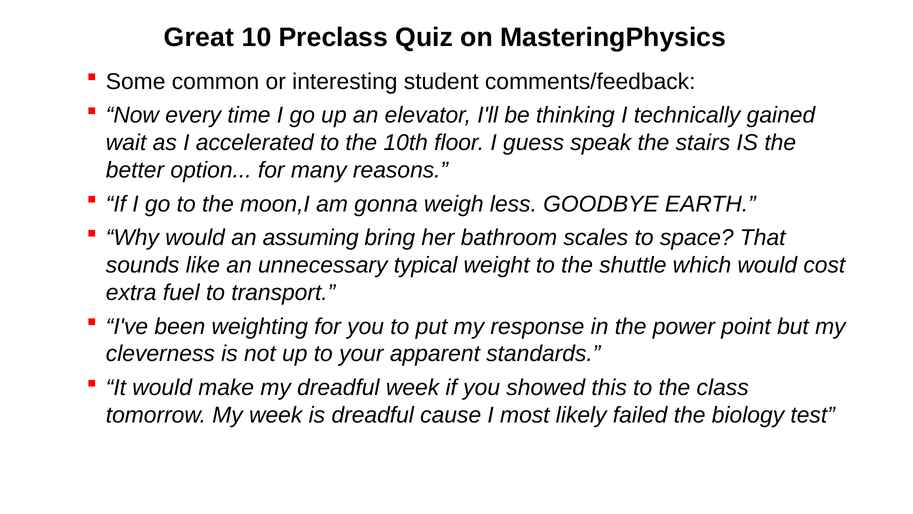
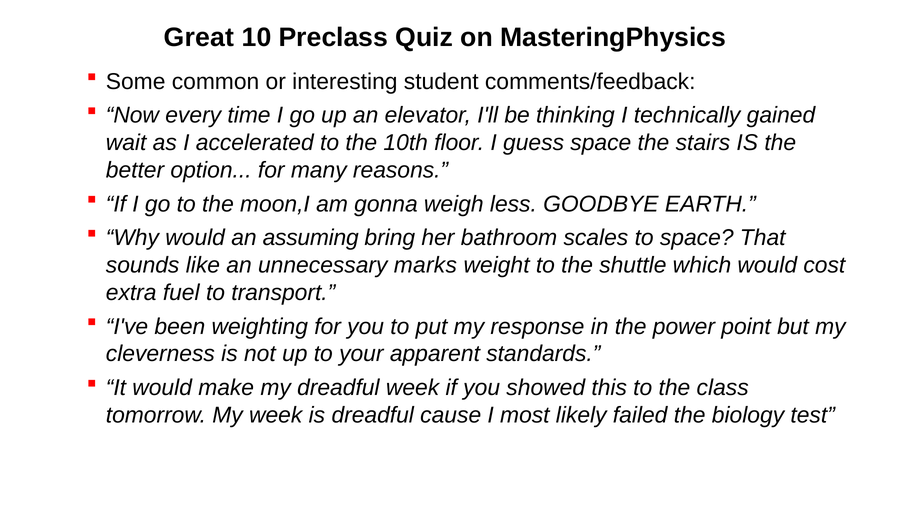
guess speak: speak -> space (601, 143)
typical: typical -> marks (425, 265)
